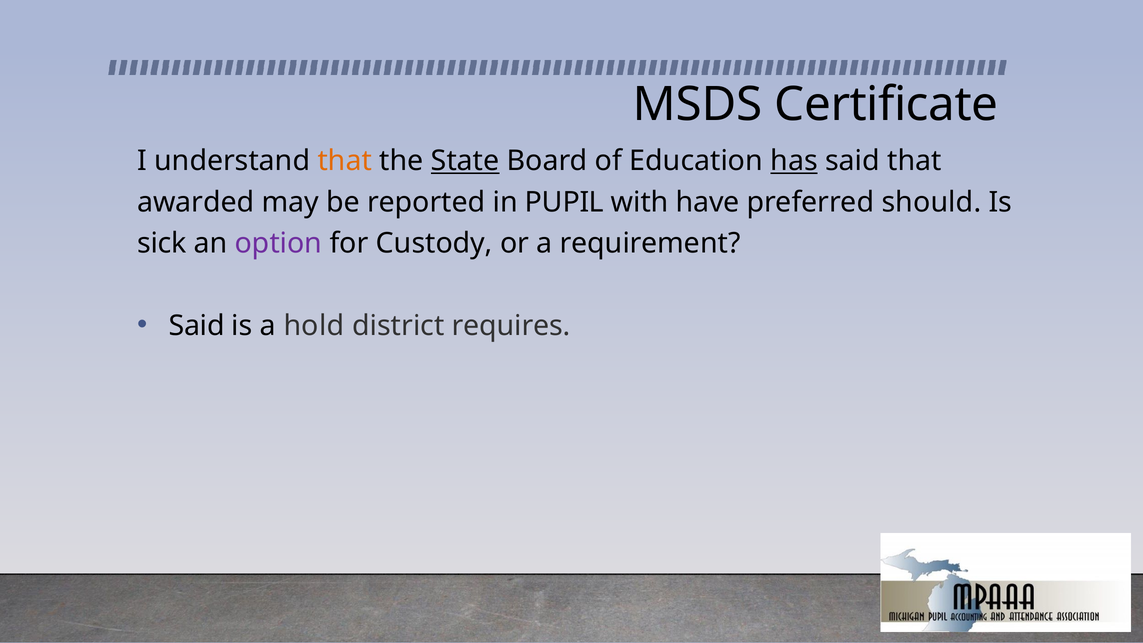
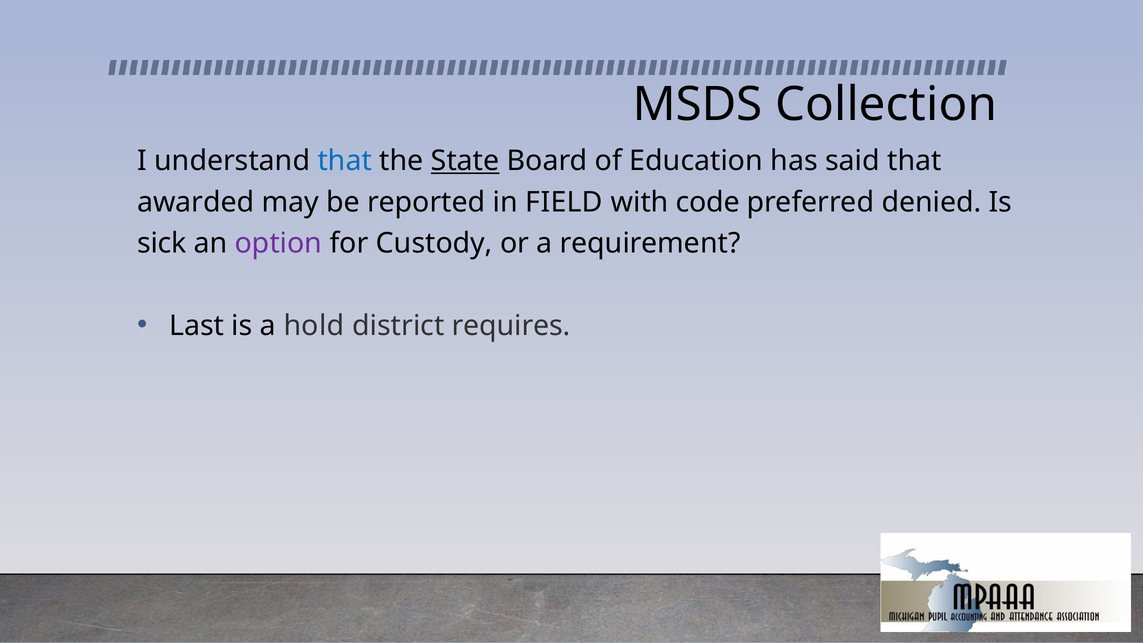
Certificate: Certificate -> Collection (886, 105)
that colour: orange -> blue (345, 161)
has underline: present -> none (794, 161)
PUPIL: PUPIL -> FIELD (564, 202)
have: have -> code (708, 202)
should: should -> denied (932, 202)
Said: Said -> Last (197, 326)
